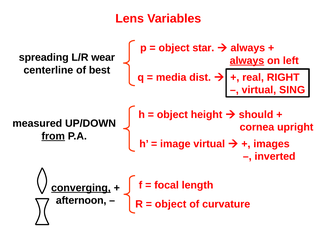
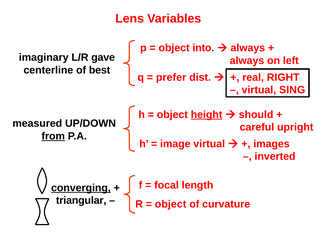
star: star -> into (203, 48)
spreading: spreading -> imaginary (44, 57)
wear: wear -> gave (103, 57)
always underline: present -> none (247, 61)
media: media -> prefer (171, 77)
height underline: none -> present (207, 115)
cornea: cornea -> careful (257, 127)
afternoon: afternoon -> triangular (81, 200)
